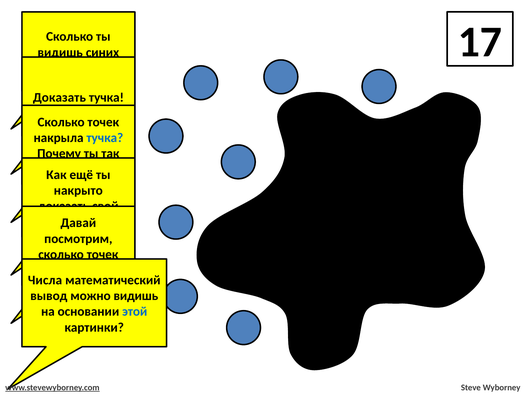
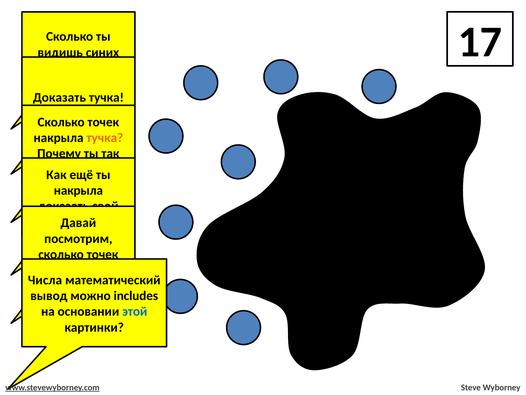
тучка colour: blue -> orange (105, 138)
накрыто: накрыто -> накрыла (78, 190)
можно видишь: видишь -> includes (136, 295)
